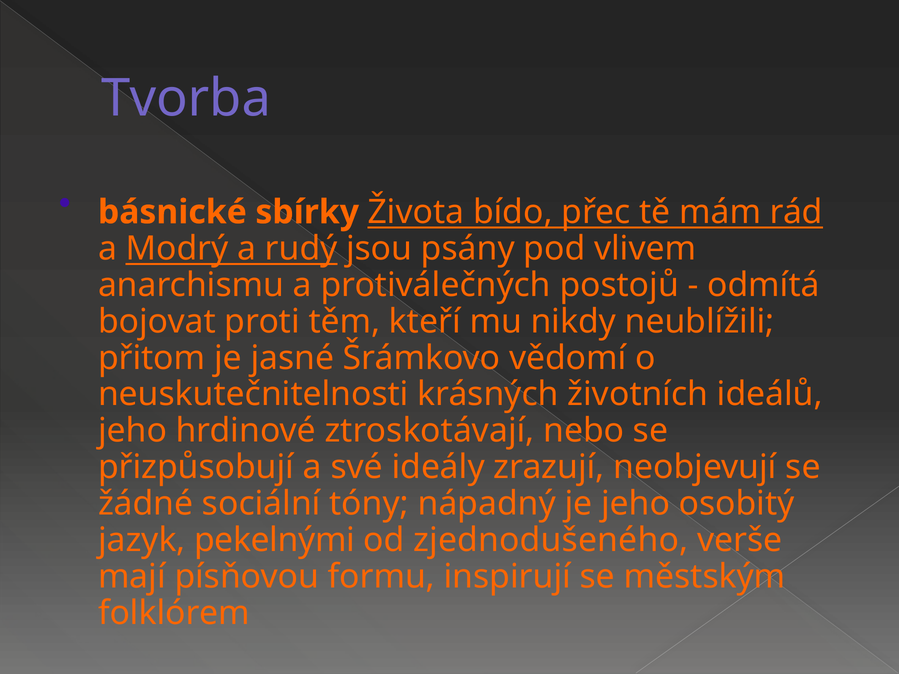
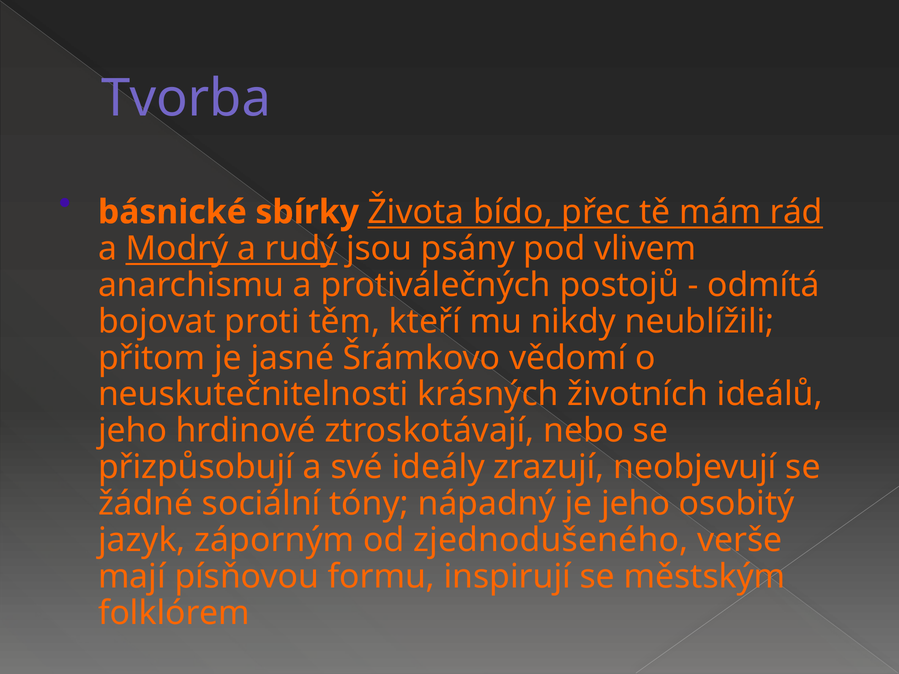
pekelnými: pekelnými -> záporným (274, 540)
